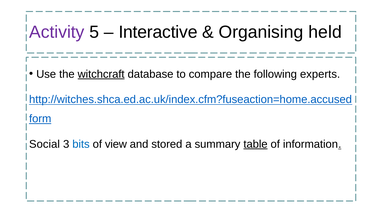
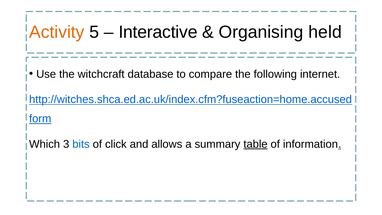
Activity colour: purple -> orange (57, 32)
witchcraft underline: present -> none (101, 74)
experts: experts -> internet (320, 74)
Social: Social -> Which (45, 144)
view: view -> click (116, 144)
stored: stored -> allows (167, 144)
